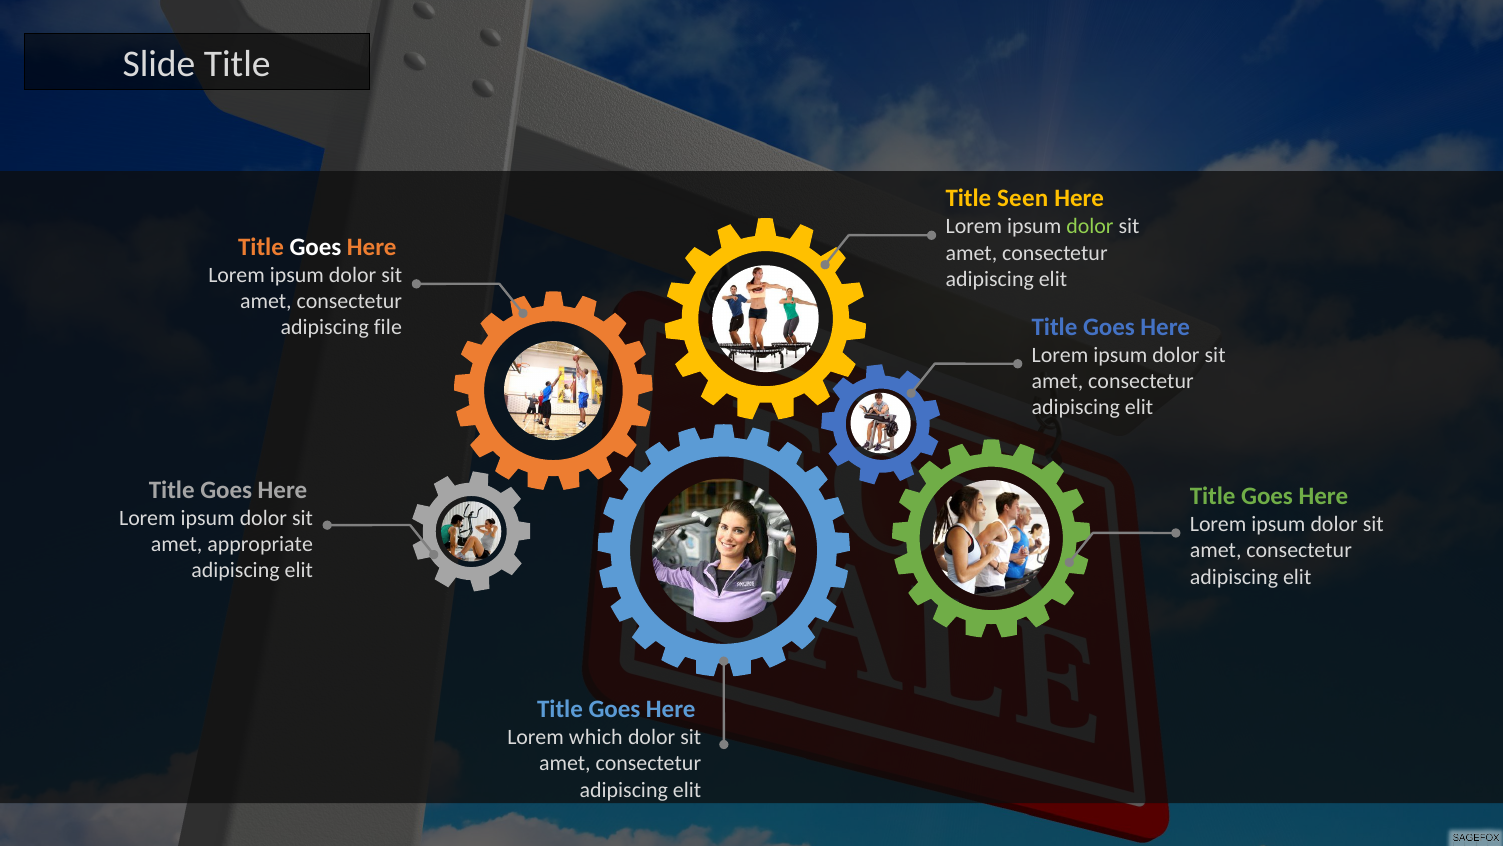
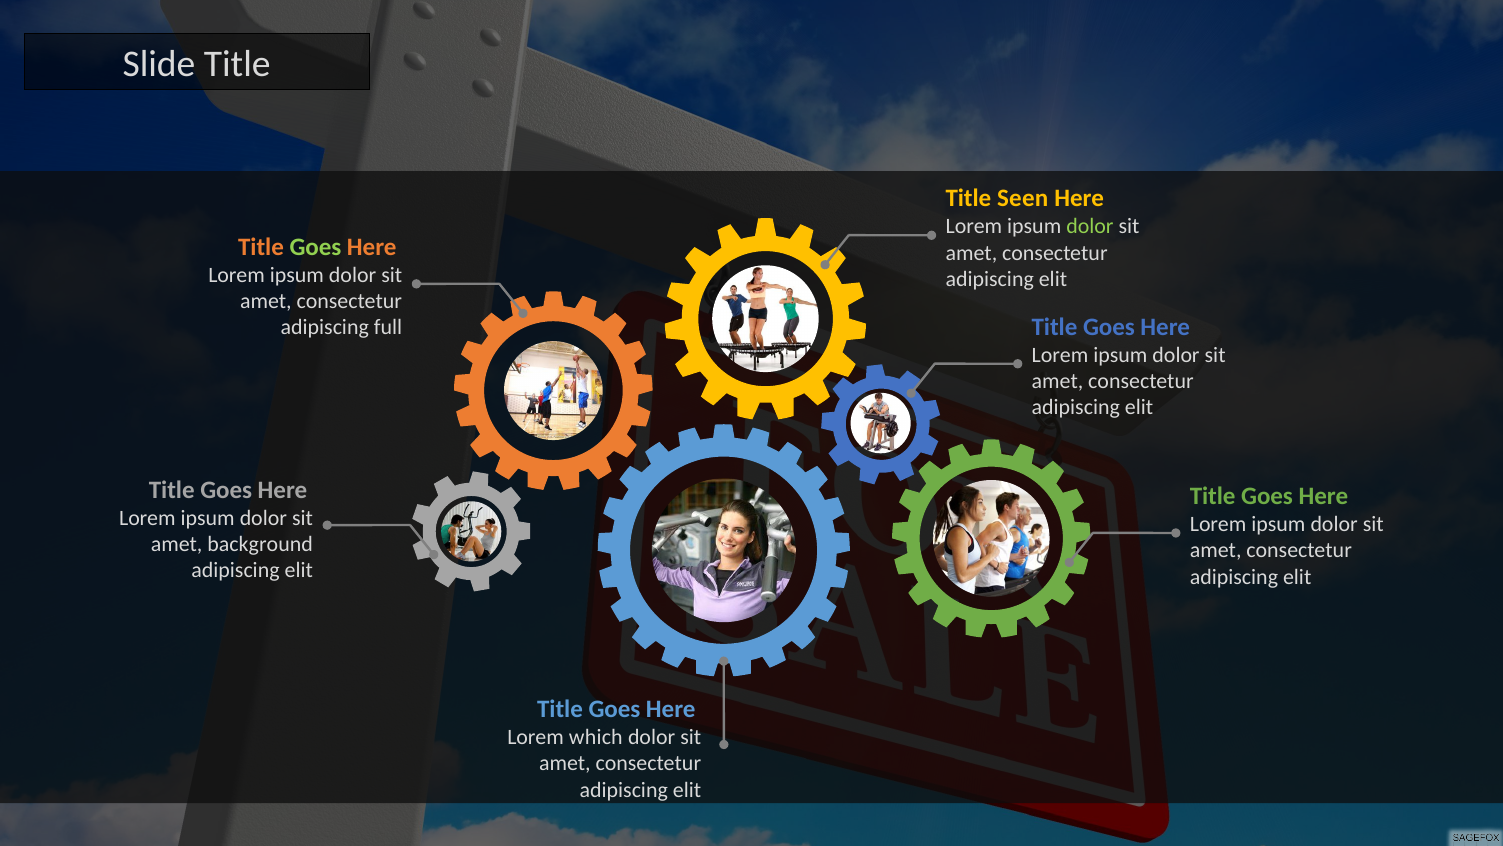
Goes colour: white -> light green (315, 247)
file: file -> full (388, 327)
appropriate: appropriate -> background (260, 544)
